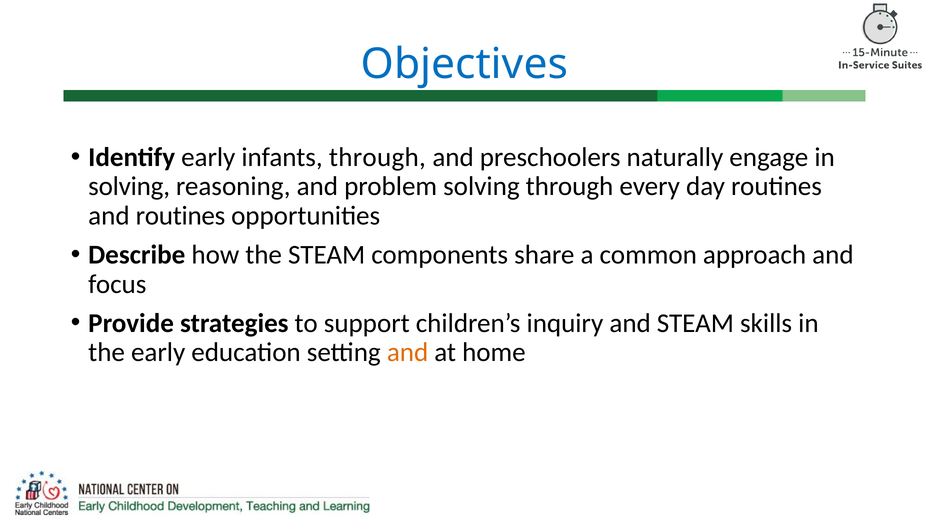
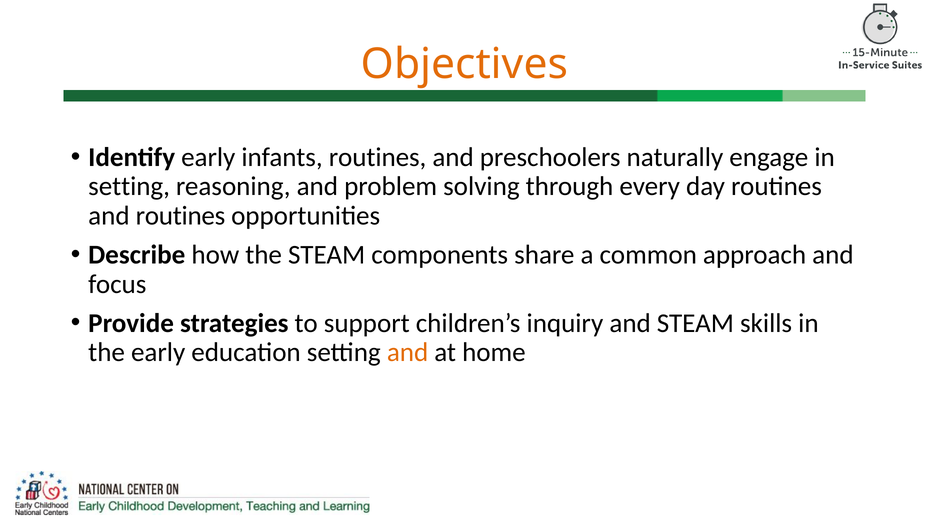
Objectives colour: blue -> orange (464, 64)
infants through: through -> routines (378, 157)
solving: solving -> setting (129, 186)
